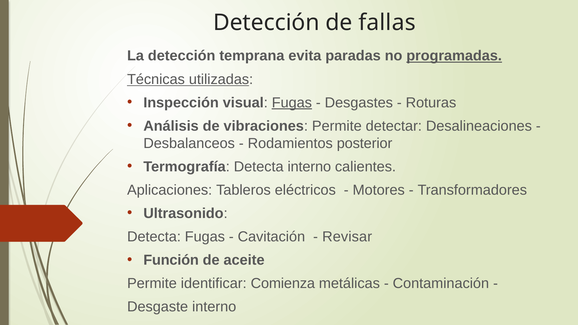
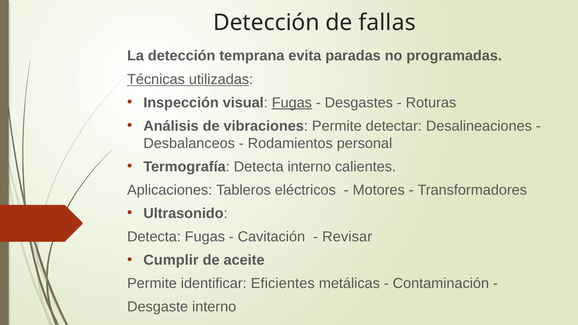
programadas underline: present -> none (454, 56)
posterior: posterior -> personal (365, 143)
Función: Función -> Cumplir (171, 260)
Comienza: Comienza -> Eficientes (283, 284)
